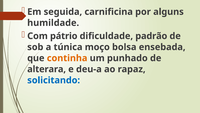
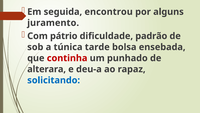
carnificina: carnificina -> encontrou (109, 12)
humildade: humildade -> juramento (53, 23)
moço: moço -> tarde (97, 47)
continha colour: orange -> red (67, 58)
